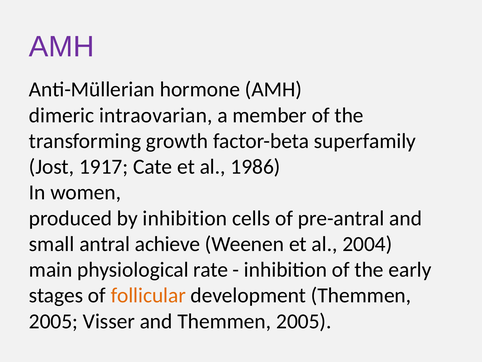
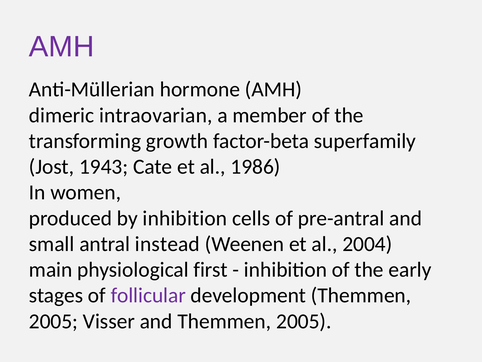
1917: 1917 -> 1943 (104, 167)
achieve: achieve -> instead (167, 244)
rate: rate -> first (211, 269)
follicular colour: orange -> purple (148, 295)
